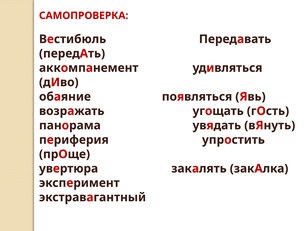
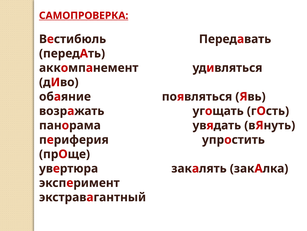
САМОПРОВЕРКА underline: none -> present (84, 16)
